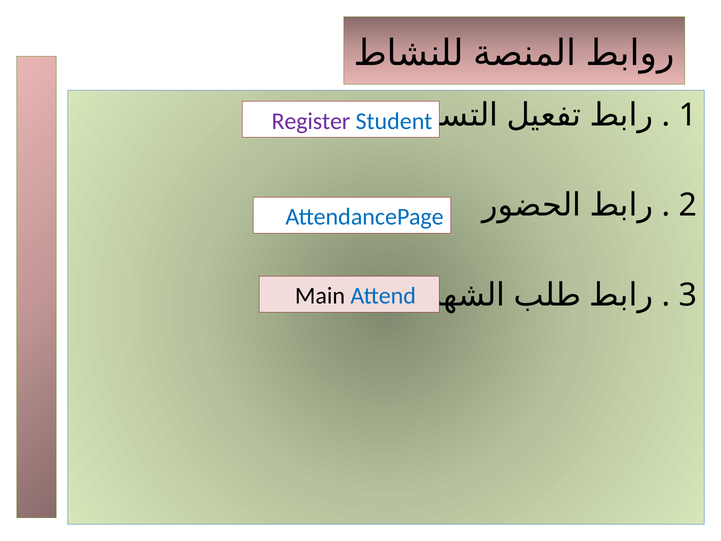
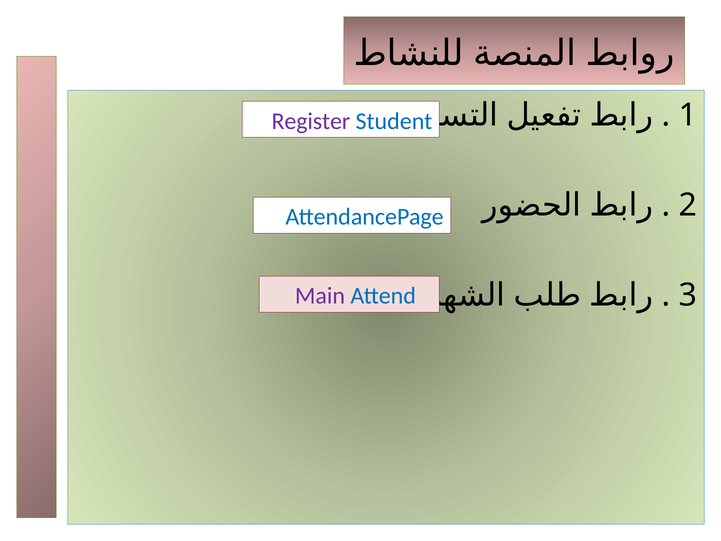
Main colour: black -> purple (320, 296)
